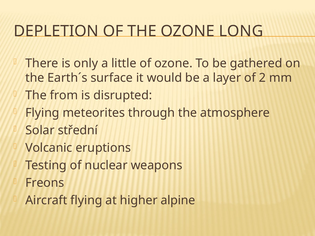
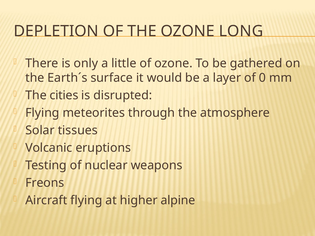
2: 2 -> 0 (262, 78)
from: from -> cities (64, 96)
střední: střední -> tissues (78, 131)
